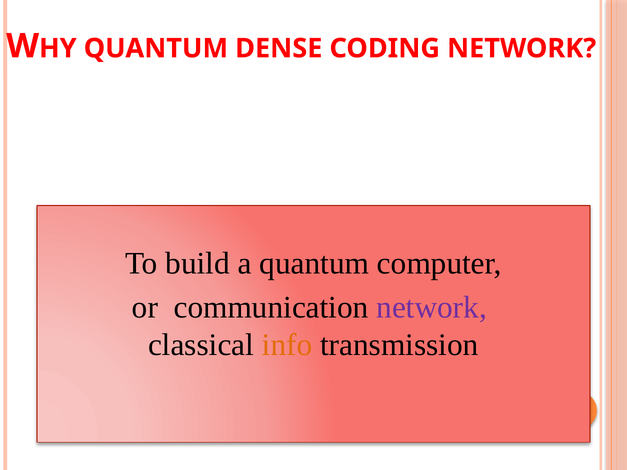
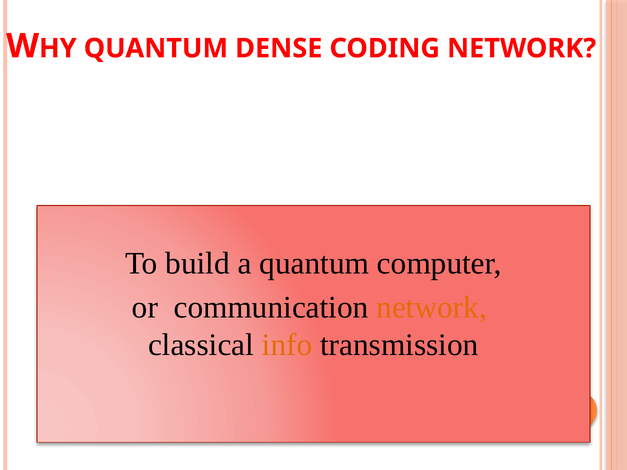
network colour: purple -> orange (432, 307)
